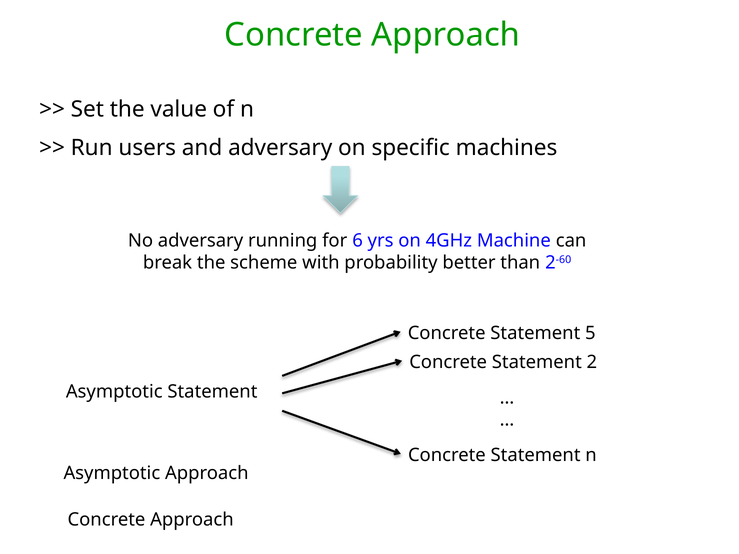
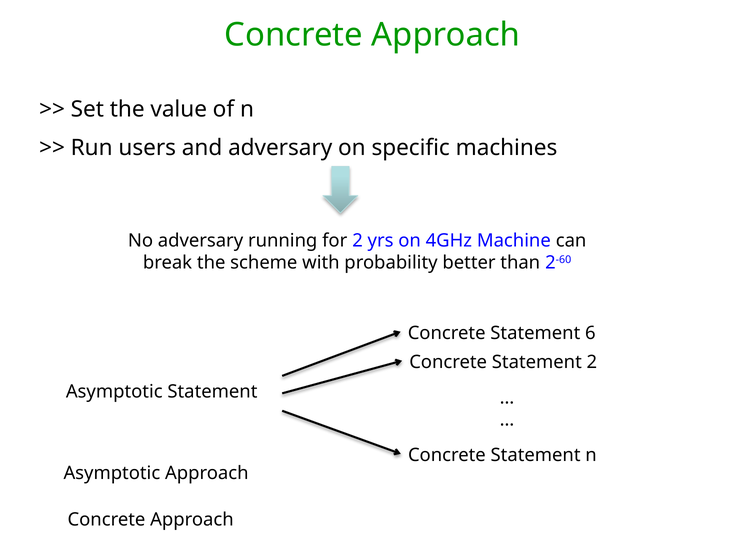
for 6: 6 -> 2 (358, 241)
5: 5 -> 6 (590, 333)
